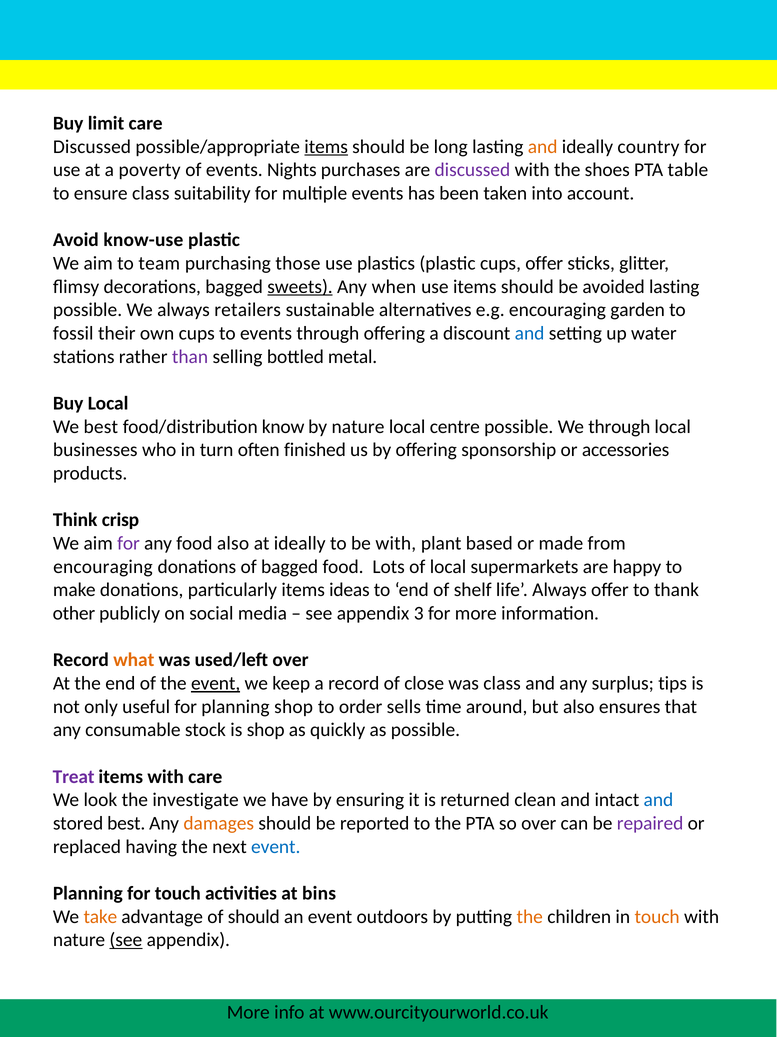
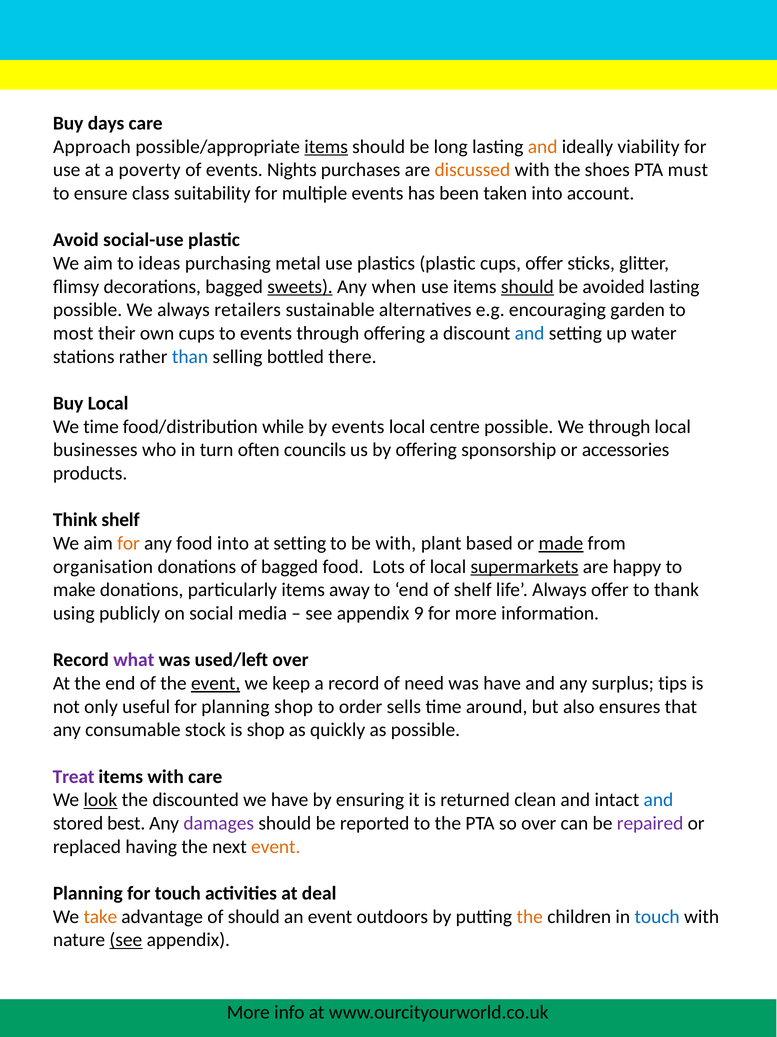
limit: limit -> days (106, 123)
Discussed: Discussed -> Approach (92, 147)
country: country -> viability (649, 147)
discussed colour: purple -> orange (472, 170)
table: table -> must (688, 170)
know-use: know-use -> social-use (143, 240)
team: team -> ideas (159, 263)
those: those -> metal (298, 263)
should underline: none -> present (527, 286)
fossil: fossil -> most (73, 333)
than colour: purple -> blue (190, 356)
metal: metal -> there (352, 356)
We best: best -> time (101, 426)
know: know -> while (283, 426)
by nature: nature -> events (358, 426)
finished: finished -> councils (315, 450)
Think crisp: crisp -> shelf (121, 520)
for colour: purple -> orange (128, 543)
food also: also -> into (233, 543)
at ideally: ideally -> setting (300, 543)
made underline: none -> present (561, 543)
encouraging: encouraging -> organisation (103, 566)
supermarkets underline: none -> present (525, 566)
ideas: ideas -> away (349, 589)
other: other -> using (74, 613)
3: 3 -> 9 (419, 613)
what colour: orange -> purple (134, 659)
close: close -> need (424, 683)
was class: class -> have (502, 683)
look underline: none -> present (100, 799)
investigate: investigate -> discounted (196, 799)
damages colour: orange -> purple (219, 823)
event colour: blue -> orange (276, 846)
bins: bins -> deal (319, 893)
touch colour: orange -> blue (657, 916)
